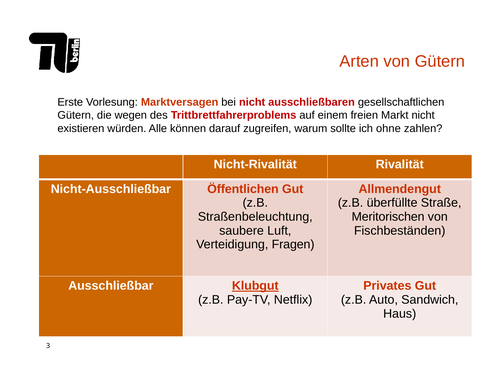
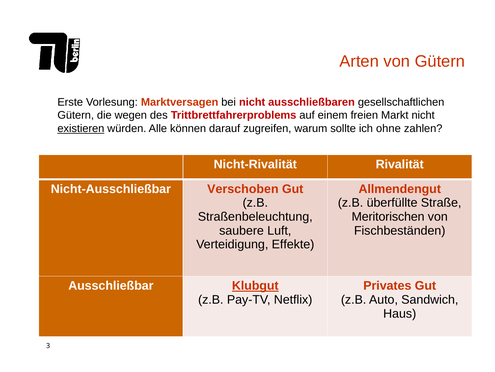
existieren underline: none -> present (81, 128)
Öffentlichen: Öffentlichen -> Verschoben (243, 189)
Fragen: Fragen -> Effekte (293, 244)
